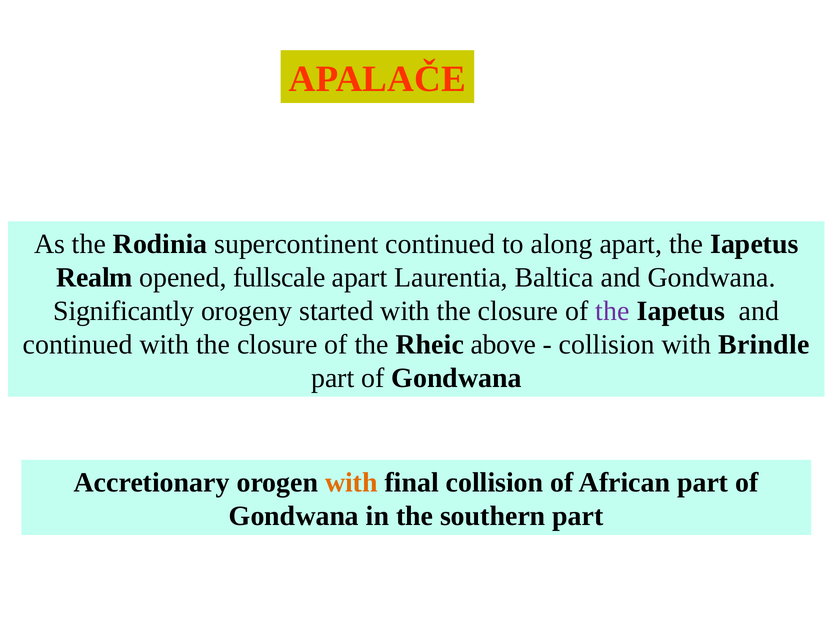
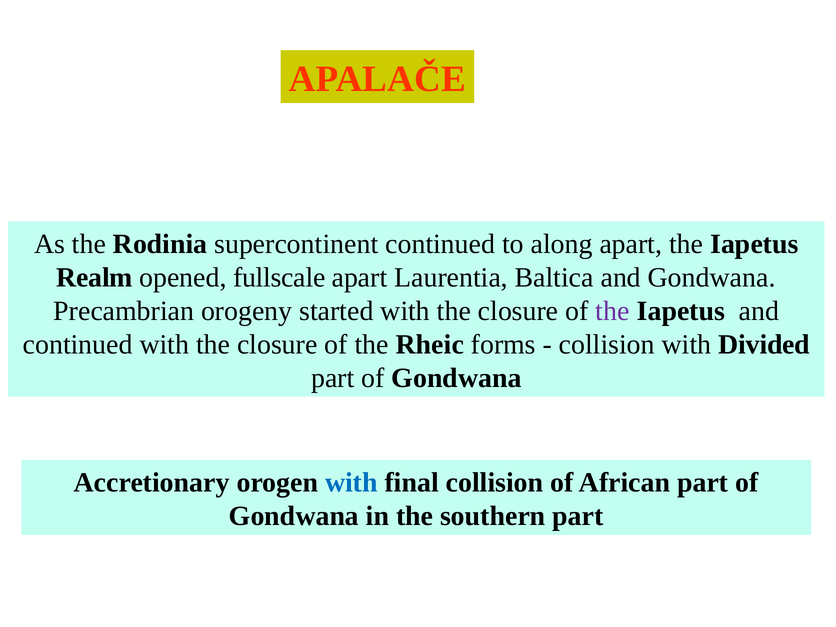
Significantly: Significantly -> Precambrian (124, 311)
above: above -> forms (503, 344)
Brindle: Brindle -> Divided (764, 344)
with colour: orange -> blue (351, 483)
